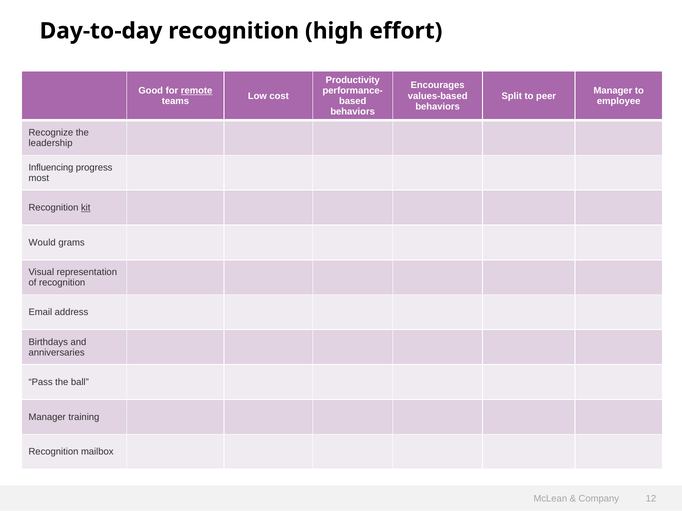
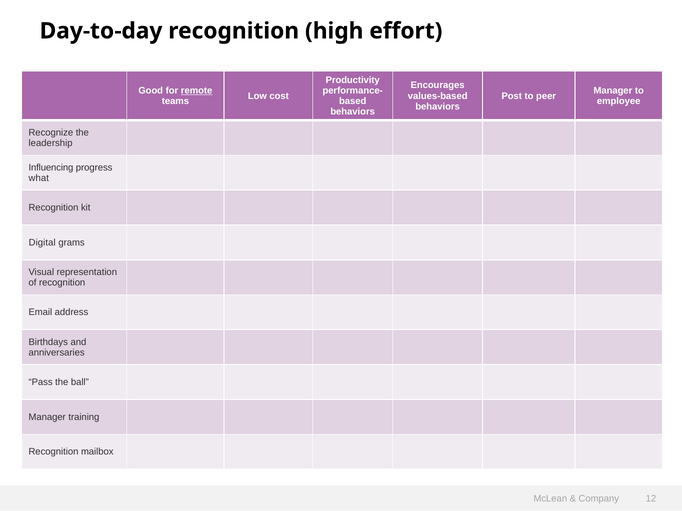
Split: Split -> Post (512, 96)
most: most -> what (39, 178)
kit underline: present -> none (86, 208)
Would: Would -> Digital (42, 243)
